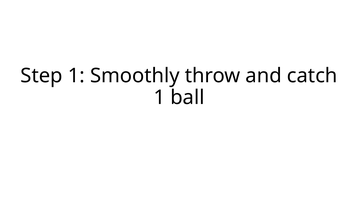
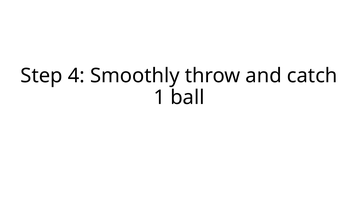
Step 1: 1 -> 4 (76, 76)
